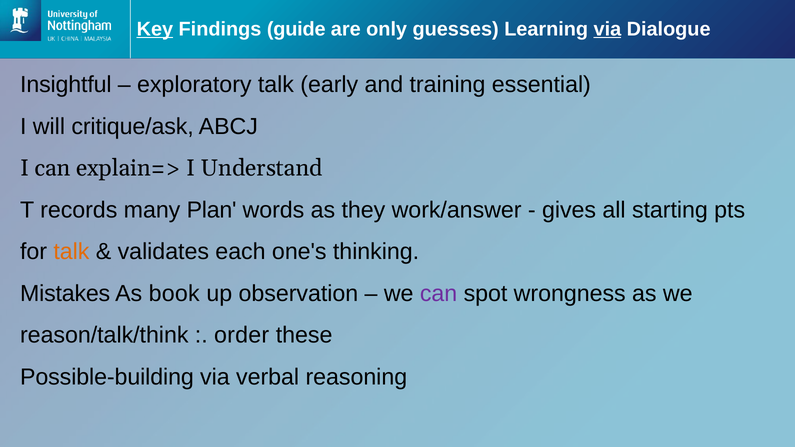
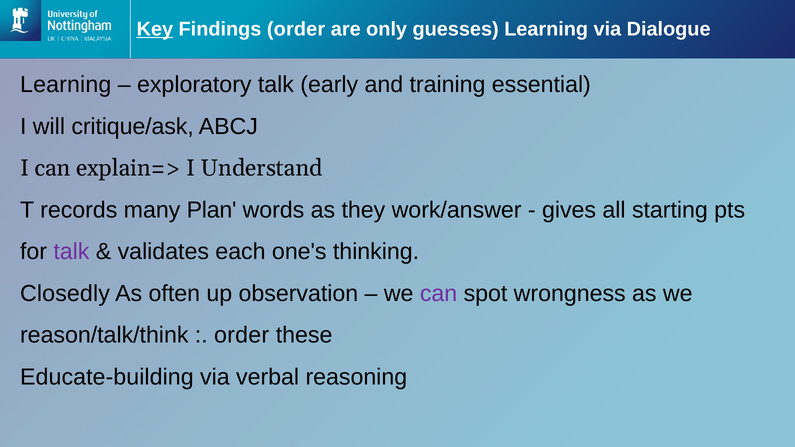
Findings guide: guide -> order (296, 29)
via underline: present -> none (607, 29)
Insightful: Insightful -> Learning (66, 85)
talk colour: orange -> purple (71, 252)
Mistakes: Mistakes -> Closedly (65, 294)
book: book -> often (174, 294)
Possible-building: Possible-building -> Educate-building (107, 377)
